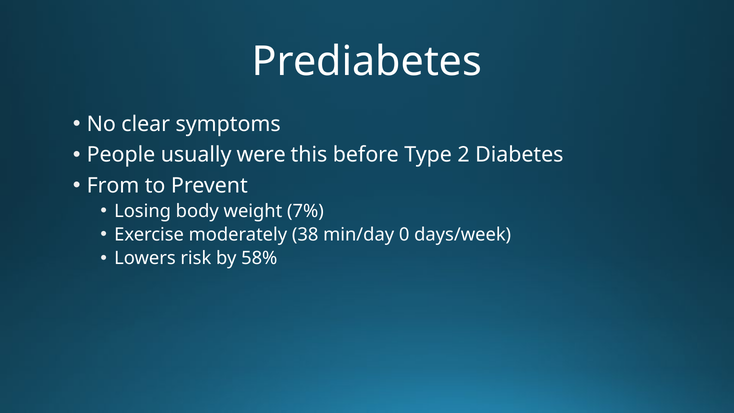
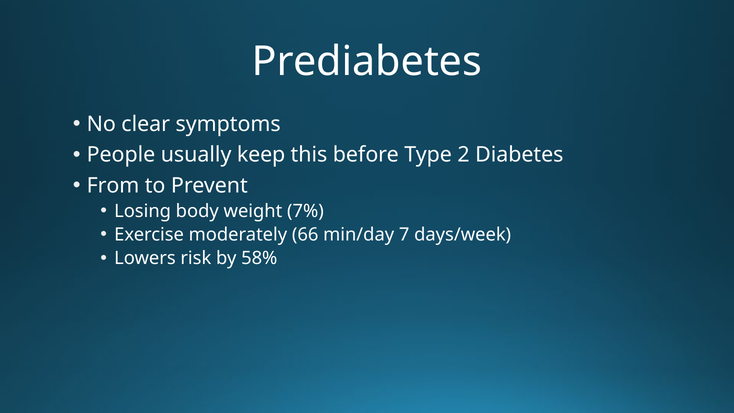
were: were -> keep (261, 155)
38: 38 -> 66 (305, 235)
0: 0 -> 7 (404, 235)
